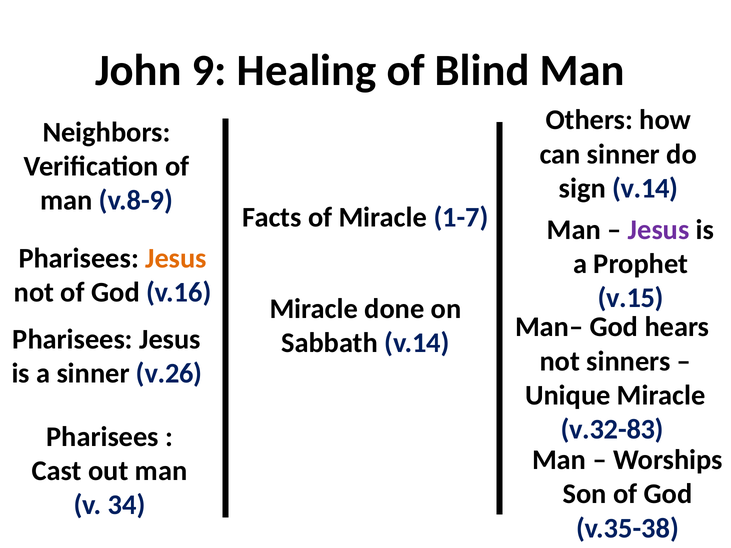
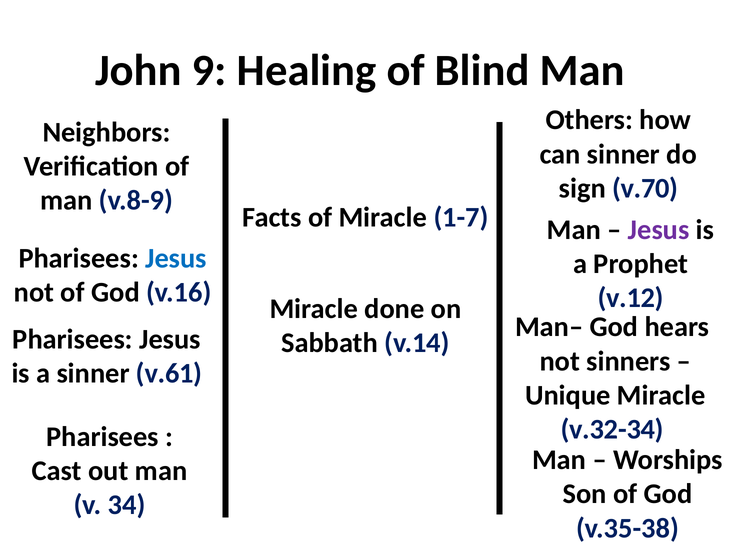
sign v.14: v.14 -> v.70 (645, 188)
Jesus colour: orange -> blue (176, 259)
v.15: v.15 -> v.12 (631, 298)
v.26: v.26 -> v.61 (169, 374)
v.32-83: v.32-83 -> v.32-34 (612, 430)
